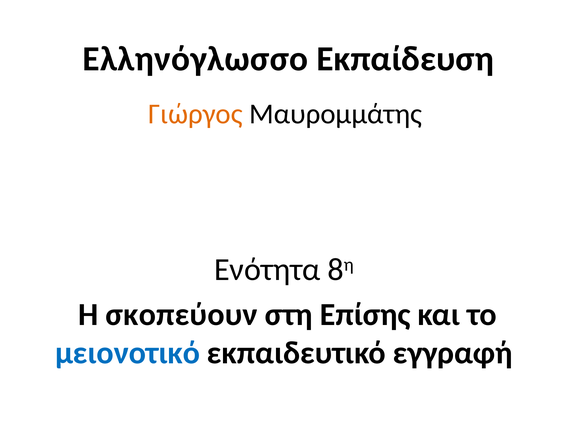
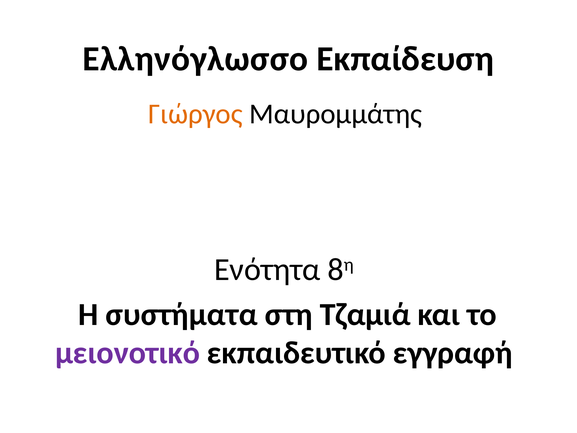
σκοπεύουν: σκοπεύουν -> συστήματα (182, 314)
Επίσης: Επίσης -> Τζαμιά (365, 314)
μειονοτικό colour: blue -> purple (127, 353)
